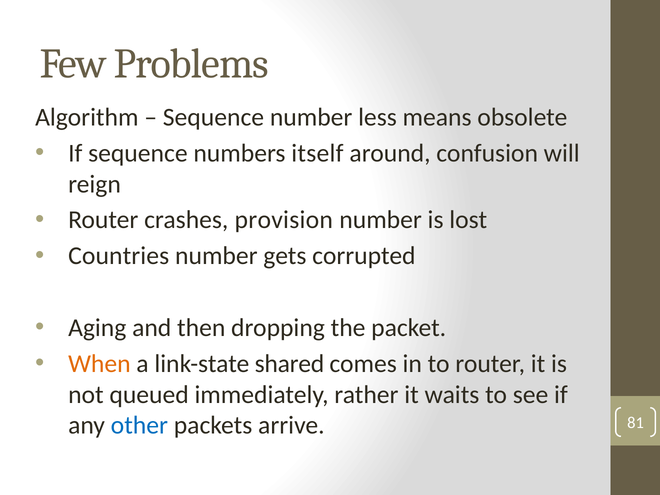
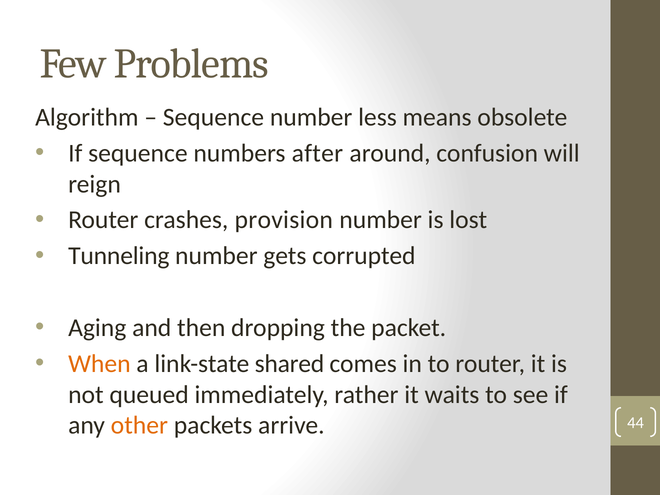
itself: itself -> after (317, 153)
Countries: Countries -> Tunneling (119, 256)
other colour: blue -> orange (139, 425)
81: 81 -> 44 (636, 423)
